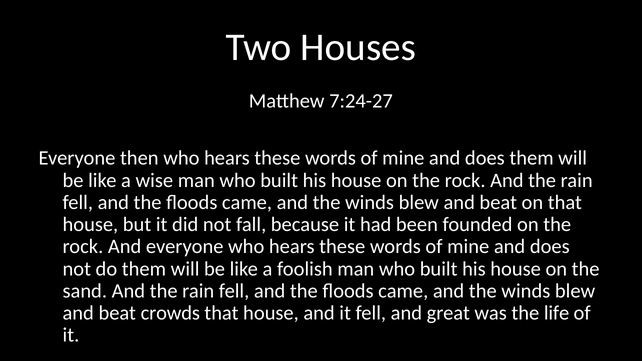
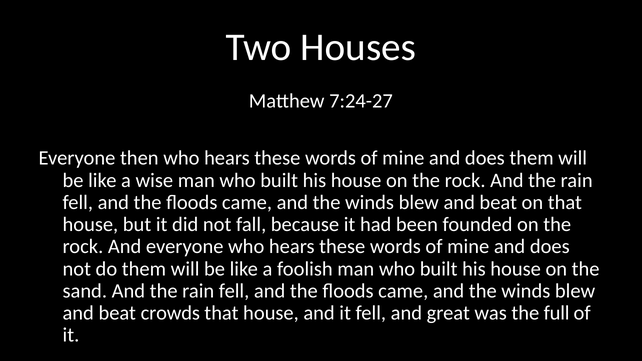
life: life -> full (557, 313)
